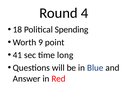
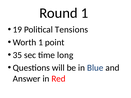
Round 4: 4 -> 1 (85, 13)
18: 18 -> 19 (17, 30)
Spending: Spending -> Tensions (71, 30)
Worth 9: 9 -> 1 (41, 42)
41: 41 -> 35 (17, 55)
